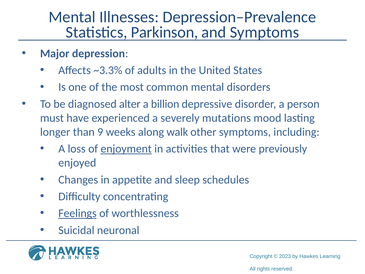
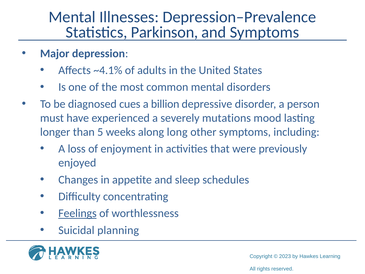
~3.3%: ~3.3% -> ~4.1% (108, 70)
alter: alter -> cues (130, 104)
9: 9 -> 5 (100, 132)
walk: walk -> long (177, 132)
enjoyment underline: present -> none (126, 149)
neuronal: neuronal -> planning (118, 230)
